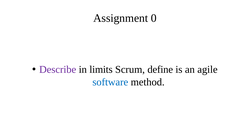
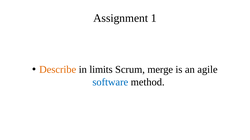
0: 0 -> 1 (154, 18)
Describe colour: purple -> orange (58, 70)
define: define -> merge (160, 70)
